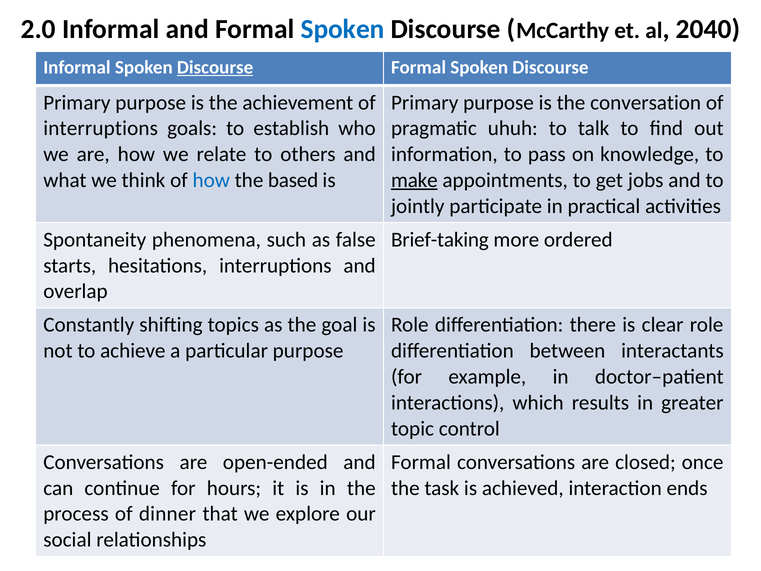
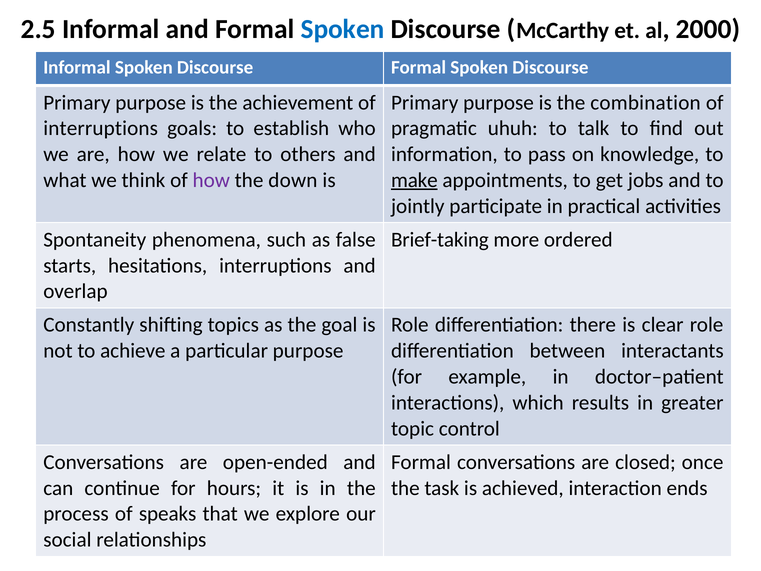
2.0: 2.0 -> 2.5 (38, 29)
2040: 2040 -> 2000 (708, 29)
Discourse underline: present -> none (215, 67)
conversation: conversation -> combination (646, 102)
how colour: blue -> purple (211, 180)
based: based -> down (293, 180)
dinner: dinner -> speaks (168, 514)
